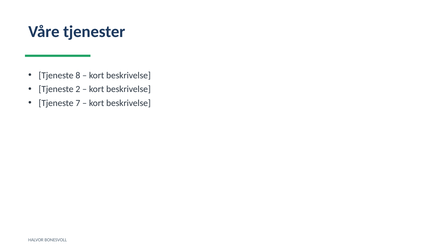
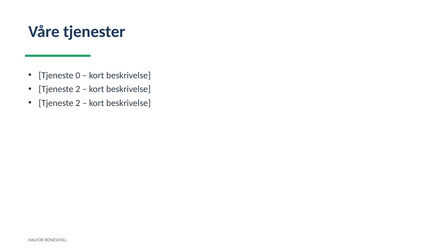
8: 8 -> 0 (78, 75)
7: 7 -> 2 (78, 103)
